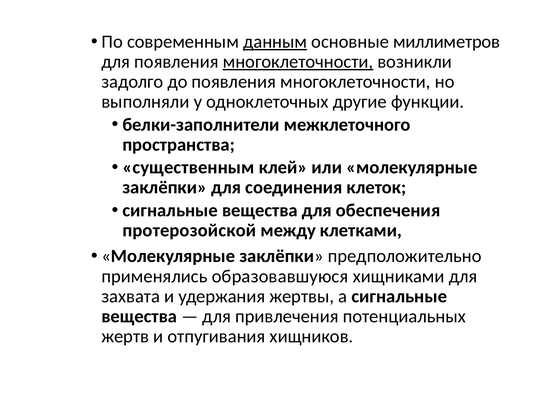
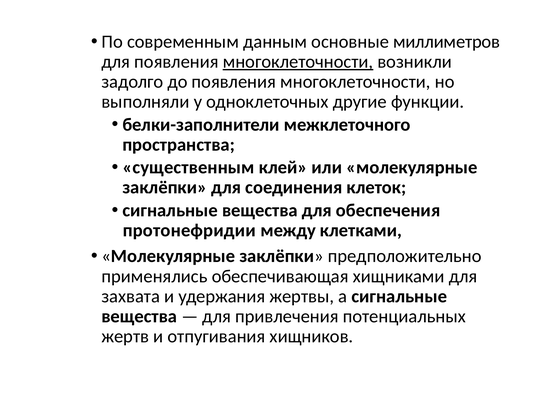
данным underline: present -> none (275, 42)
протерозойской: протерозойской -> протонефридии (189, 231)
образовавшуюся: образовавшуюся -> обеспечивающая (280, 277)
